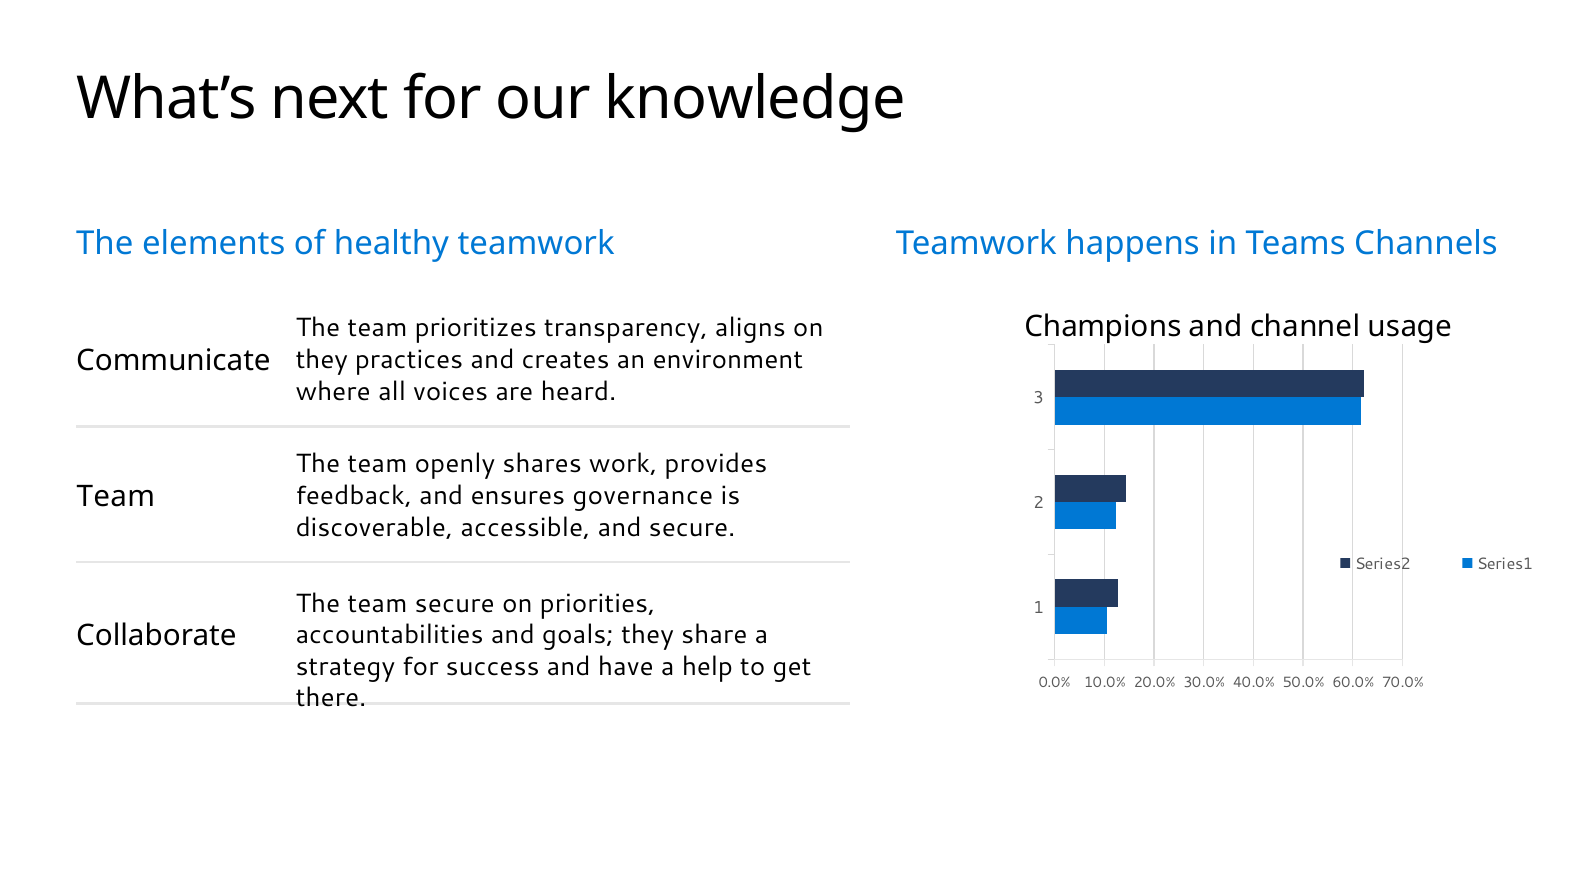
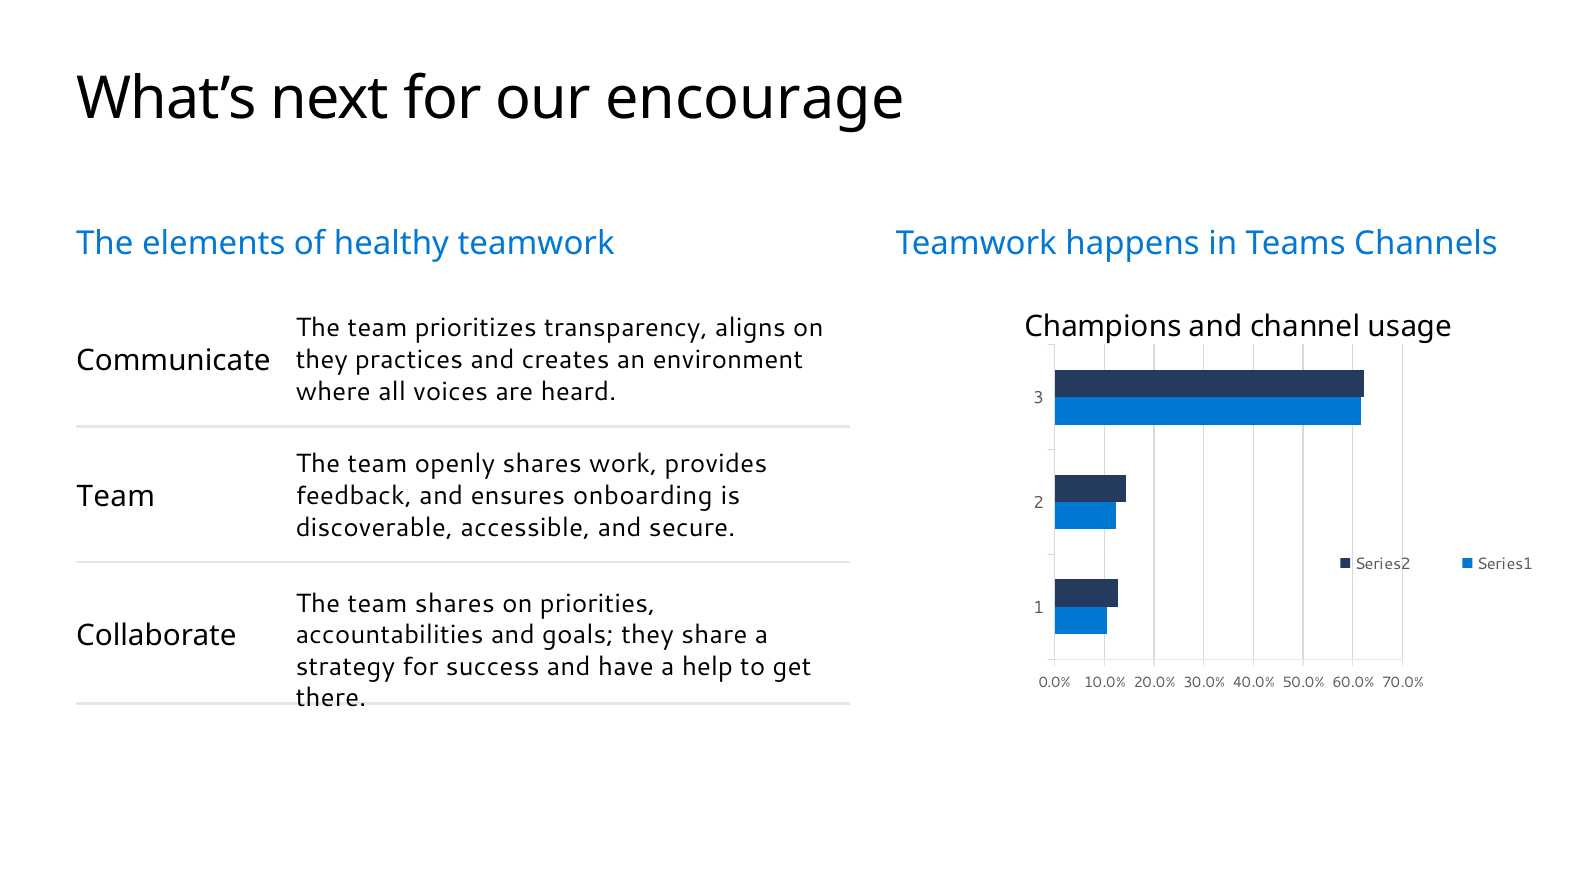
knowledge: knowledge -> encourage (755, 99)
governance: governance -> onboarding (643, 496)
team secure: secure -> shares (455, 604)
